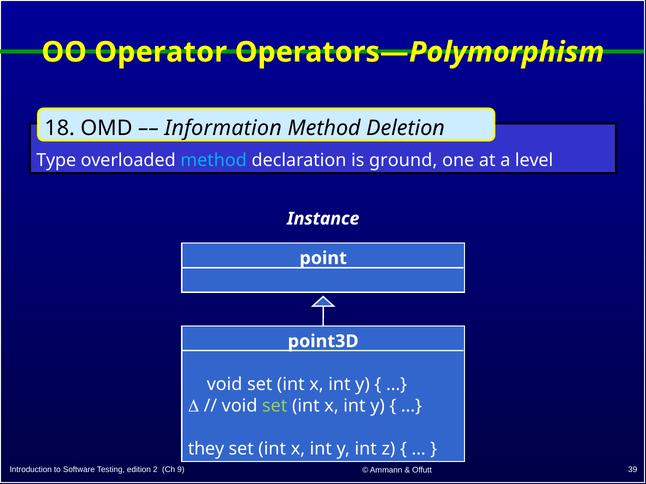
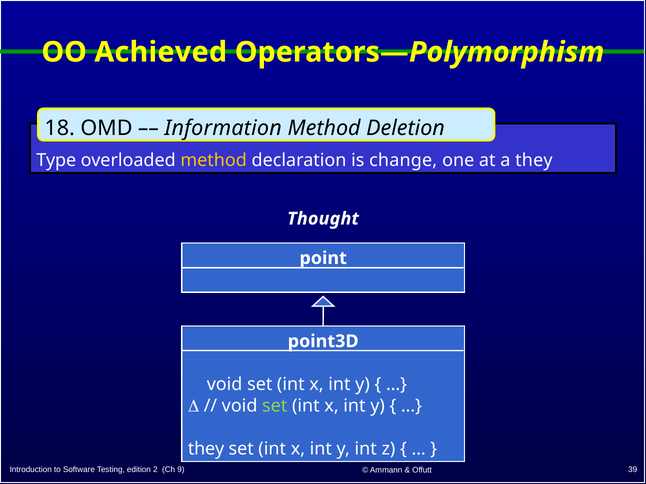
Operator: Operator -> Achieved (161, 52)
method colour: light blue -> yellow (214, 161)
ground: ground -> change (403, 161)
a level: level -> they (534, 161)
Instance: Instance -> Thought (323, 219)
